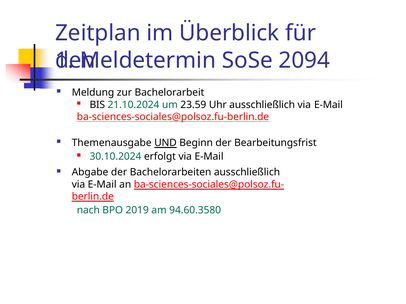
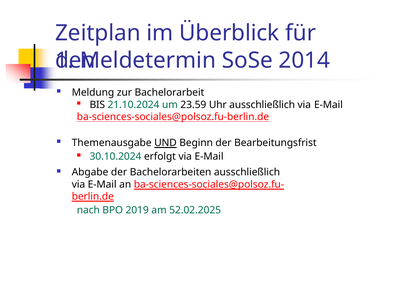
2094: 2094 -> 2014 (304, 60)
94.60.3580: 94.60.3580 -> 52.02.2025 (195, 211)
